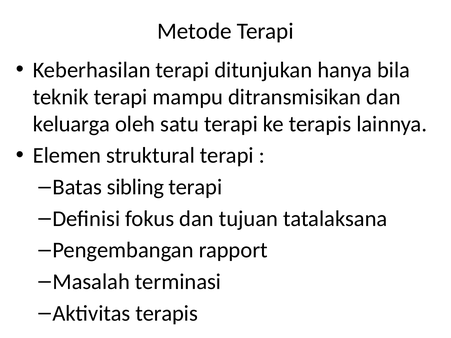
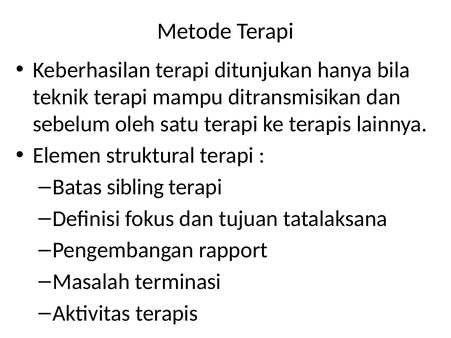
keluarga: keluarga -> sebelum (71, 124)
